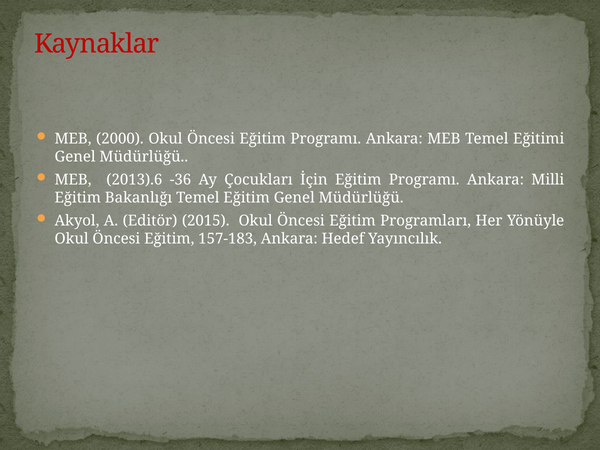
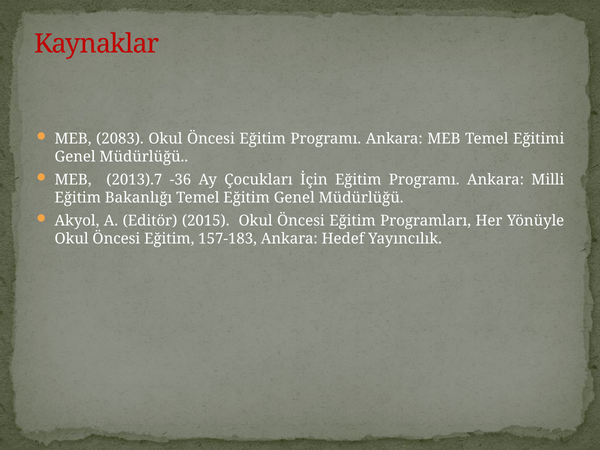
2000: 2000 -> 2083 (120, 139)
2013).6: 2013).6 -> 2013).7 (134, 180)
